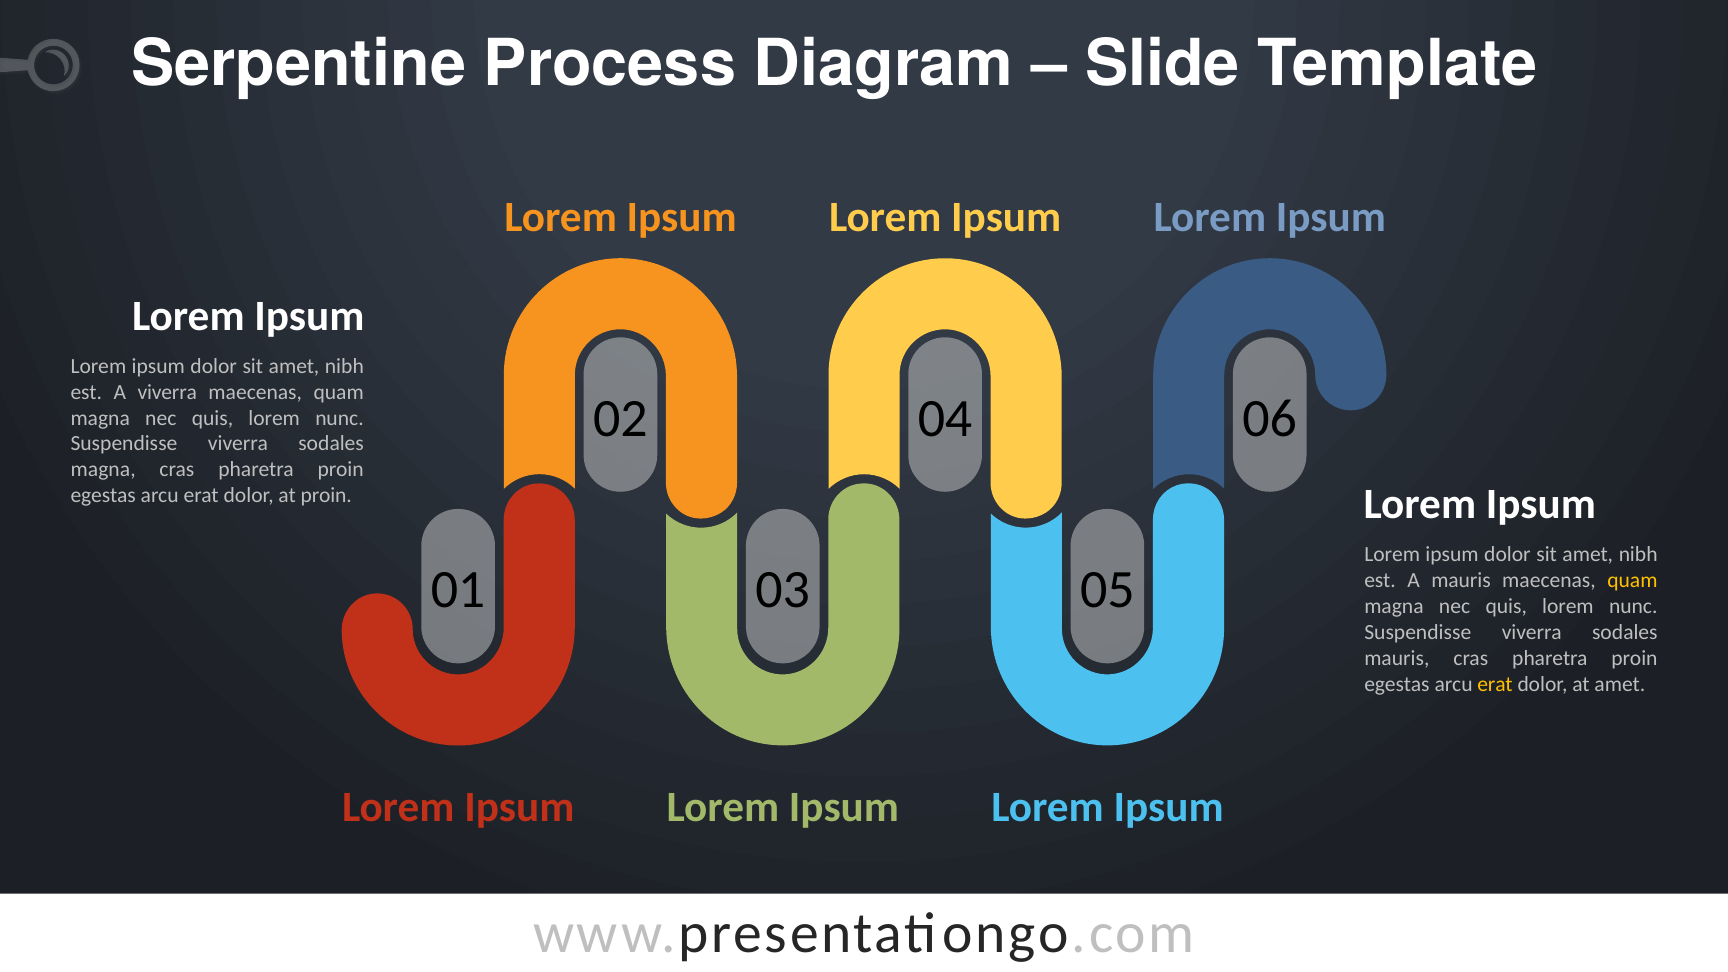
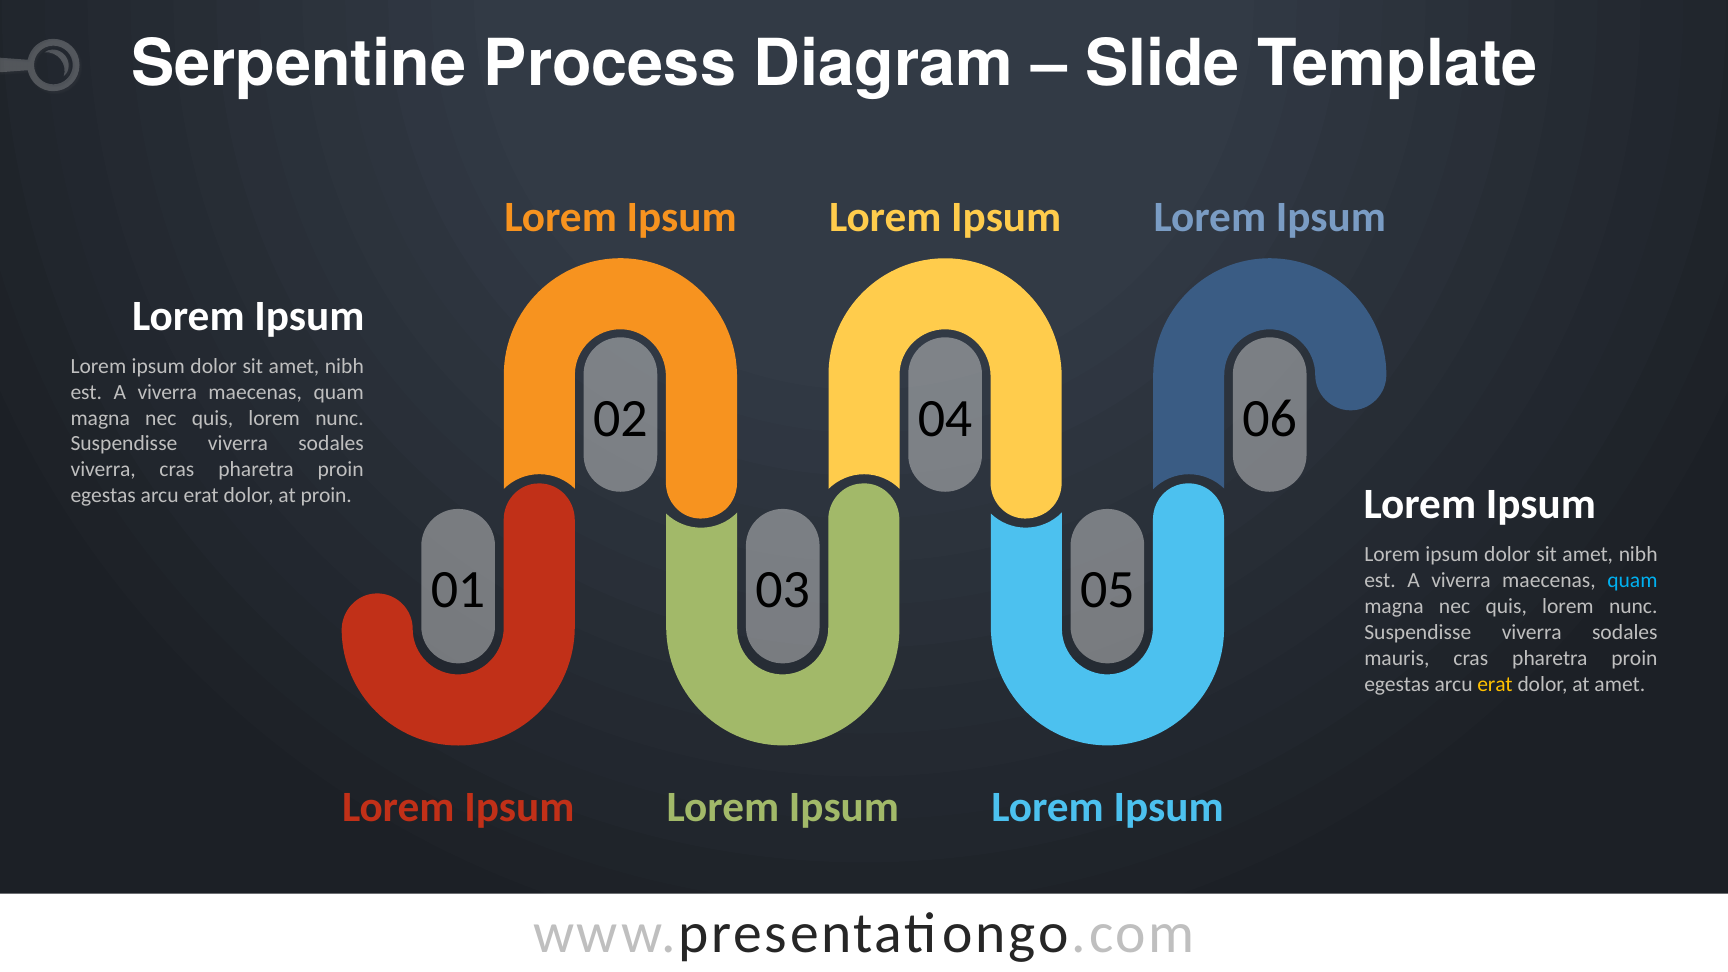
magna: magna -> viverra (103, 470)
mauris: mauris -> viverra (1461, 580)
quam colour: yellow -> light blue (1632, 580)
